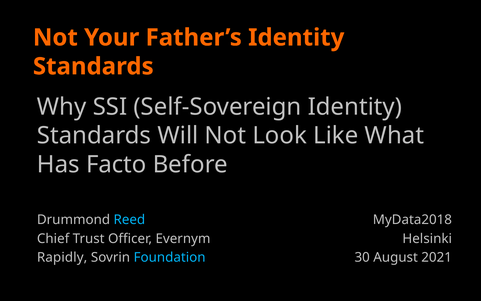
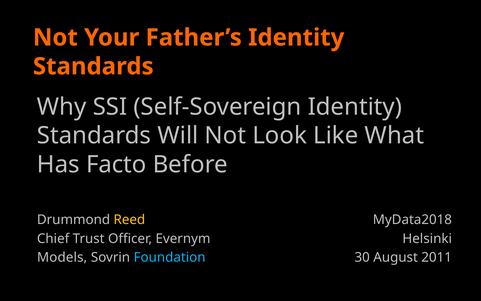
Reed colour: light blue -> yellow (129, 220)
Rapidly: Rapidly -> Models (62, 257)
2021: 2021 -> 2011 (437, 257)
